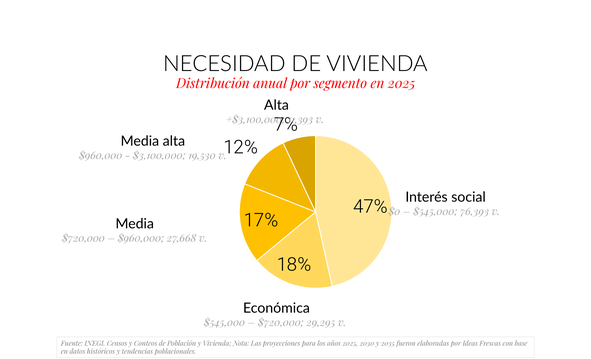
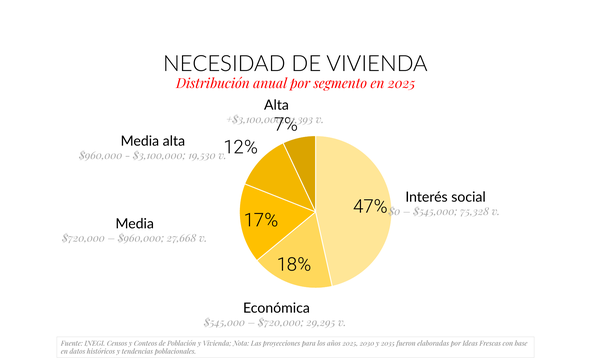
76,393: 76,393 -> 75,328 (475, 212)
